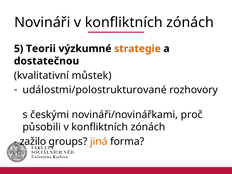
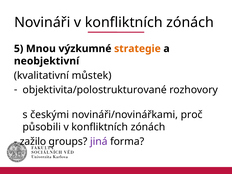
Teorii: Teorii -> Mnou (41, 49)
dostatečnou: dostatečnou -> neobjektivní (47, 61)
událostmi/polostrukturované: událostmi/polostrukturované -> objektivita/polostrukturované (95, 90)
jiná colour: orange -> purple (99, 141)
